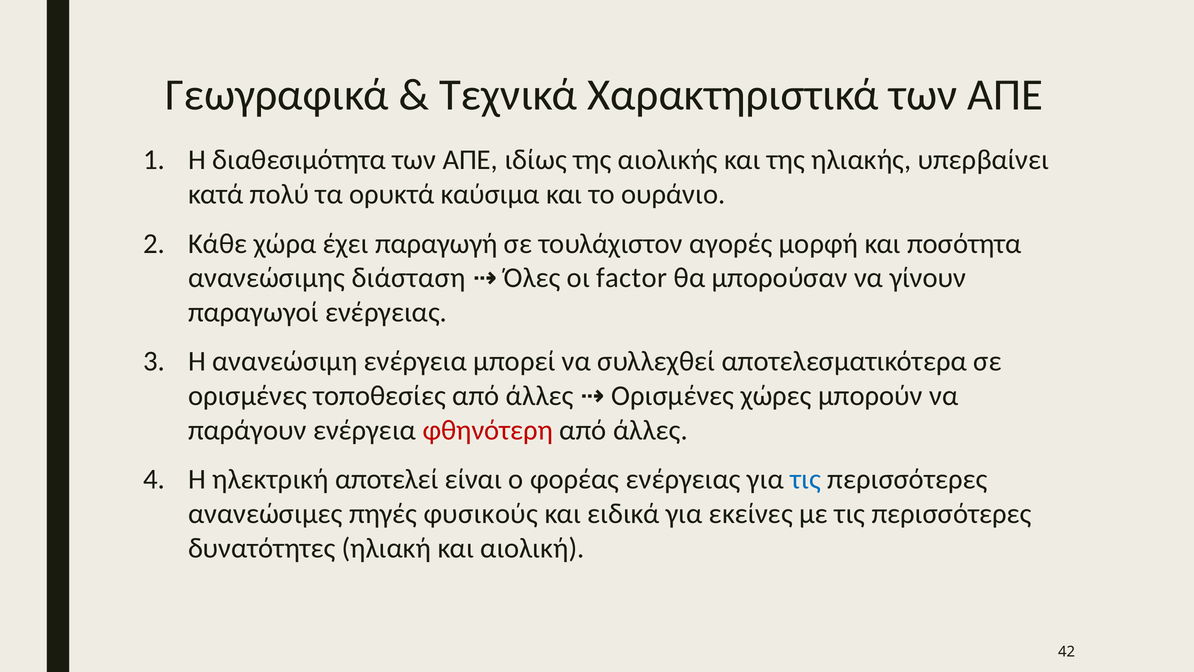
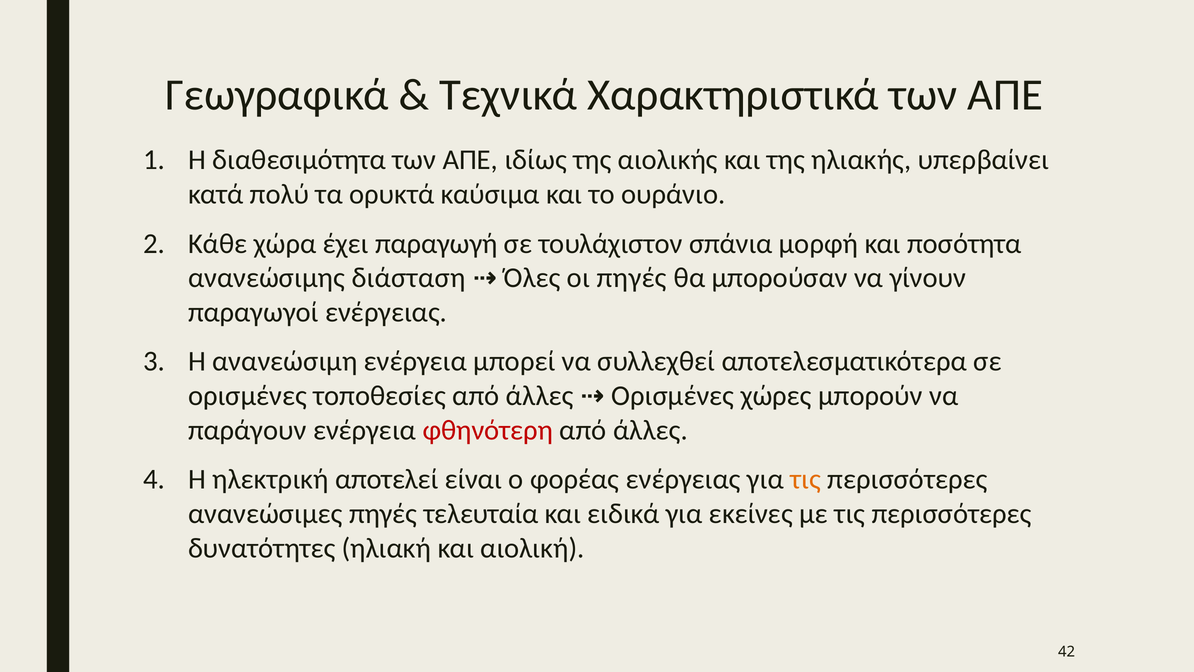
αγορές: αγορές -> σπάνια (731, 243)
οι factor: factor -> πηγές (632, 278)
τις colour: blue -> orange (806, 479)
φυσικούς: φυσικούς -> τελευταία (481, 514)
